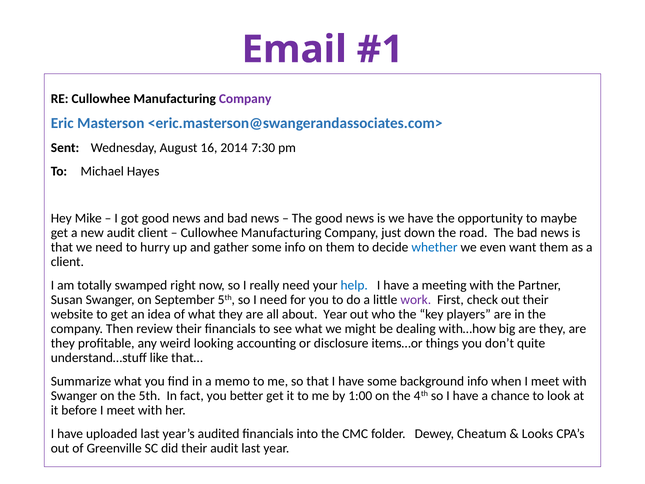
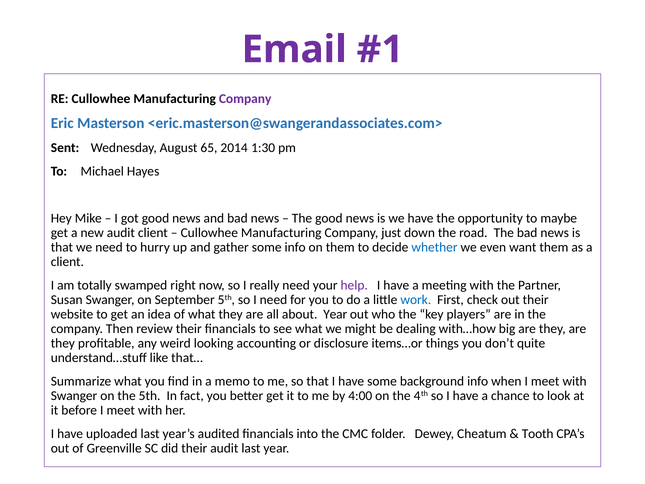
16: 16 -> 65 (209, 148)
7:30: 7:30 -> 1:30 (263, 148)
help colour: blue -> purple (354, 285)
work colour: purple -> blue (416, 300)
1:00: 1:00 -> 4:00 (360, 396)
Looks: Looks -> Tooth (538, 434)
